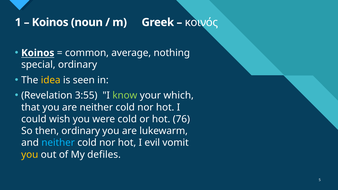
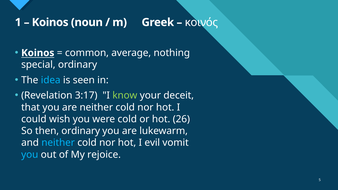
idea colour: yellow -> light blue (51, 80)
3:55: 3:55 -> 3:17 (86, 95)
which: which -> deceit (179, 95)
76: 76 -> 26 (181, 119)
you colour: yellow -> light blue (30, 155)
defiles: defiles -> rejoice (104, 155)
